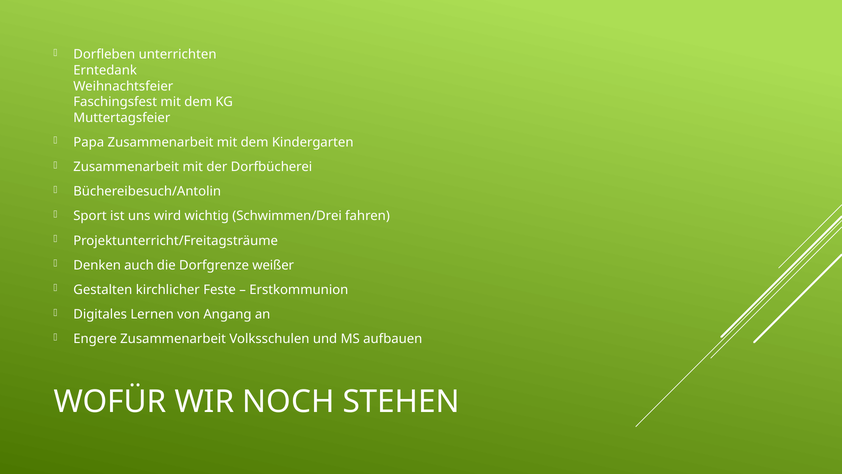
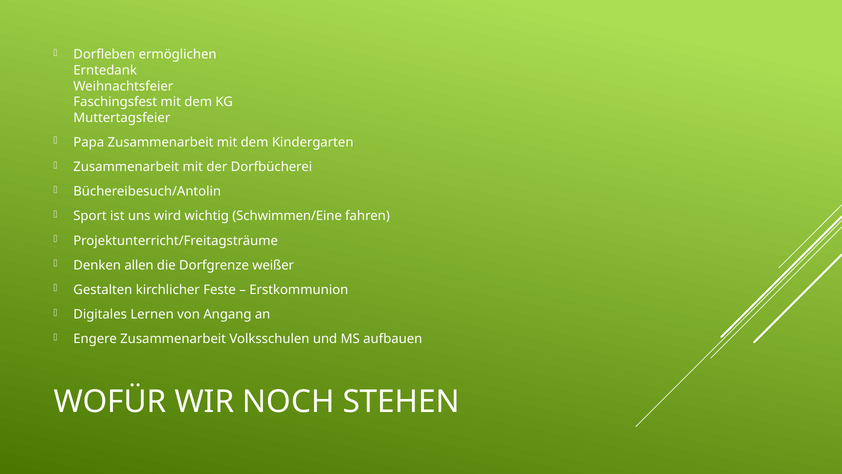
unterrichten: unterrichten -> ermöglichen (178, 55)
Schwimmen/Drei: Schwimmen/Drei -> Schwimmen/Eine (287, 216)
auch: auch -> allen (139, 265)
